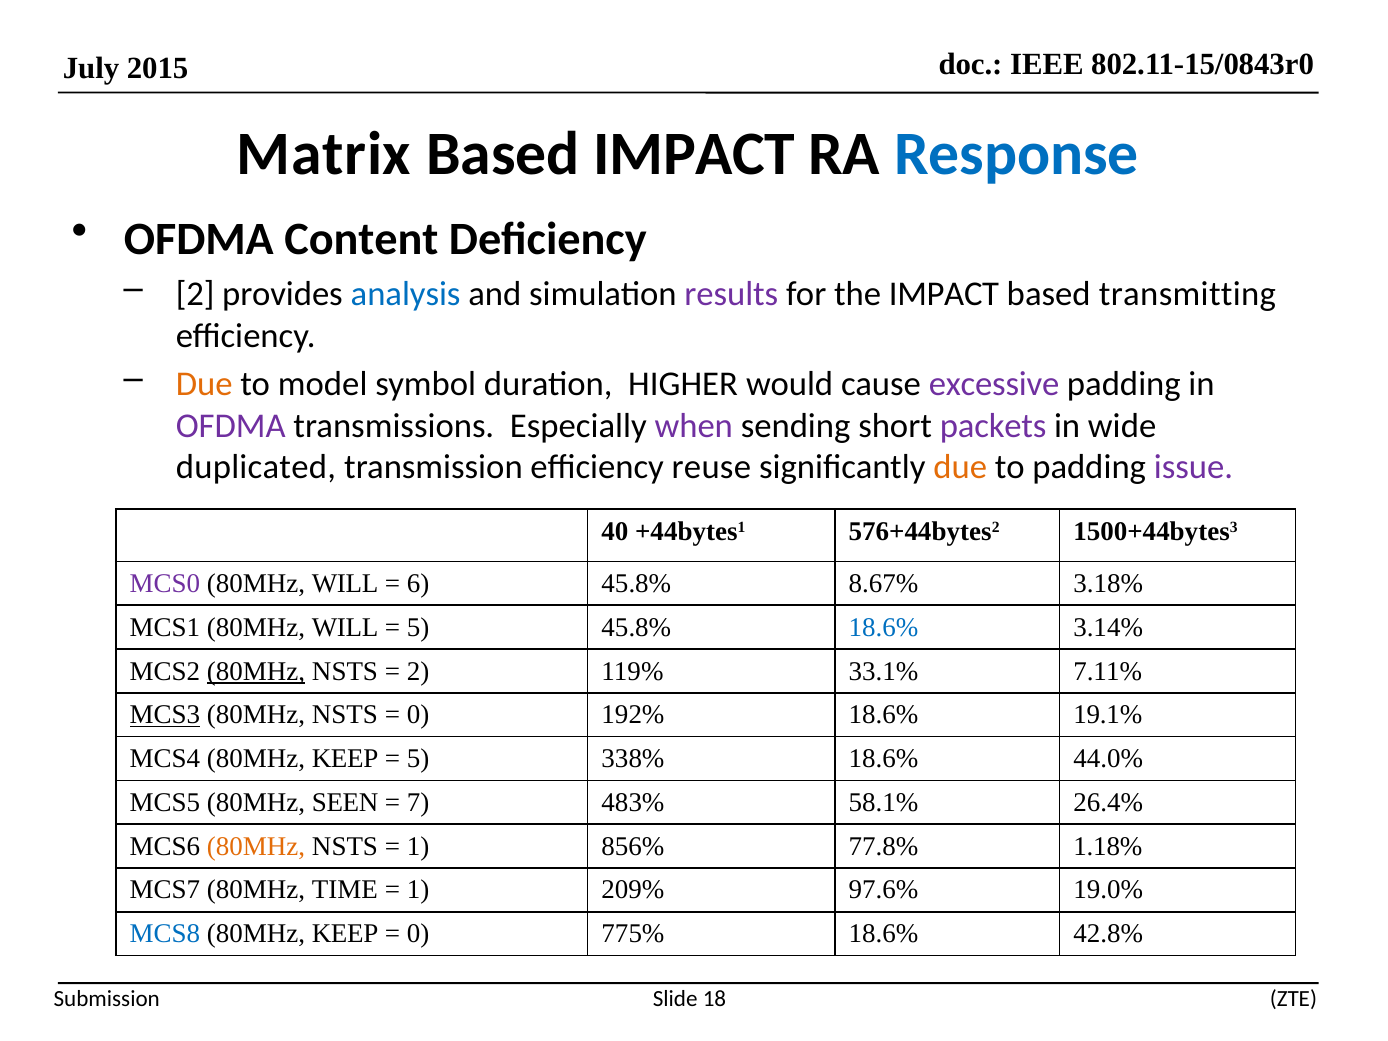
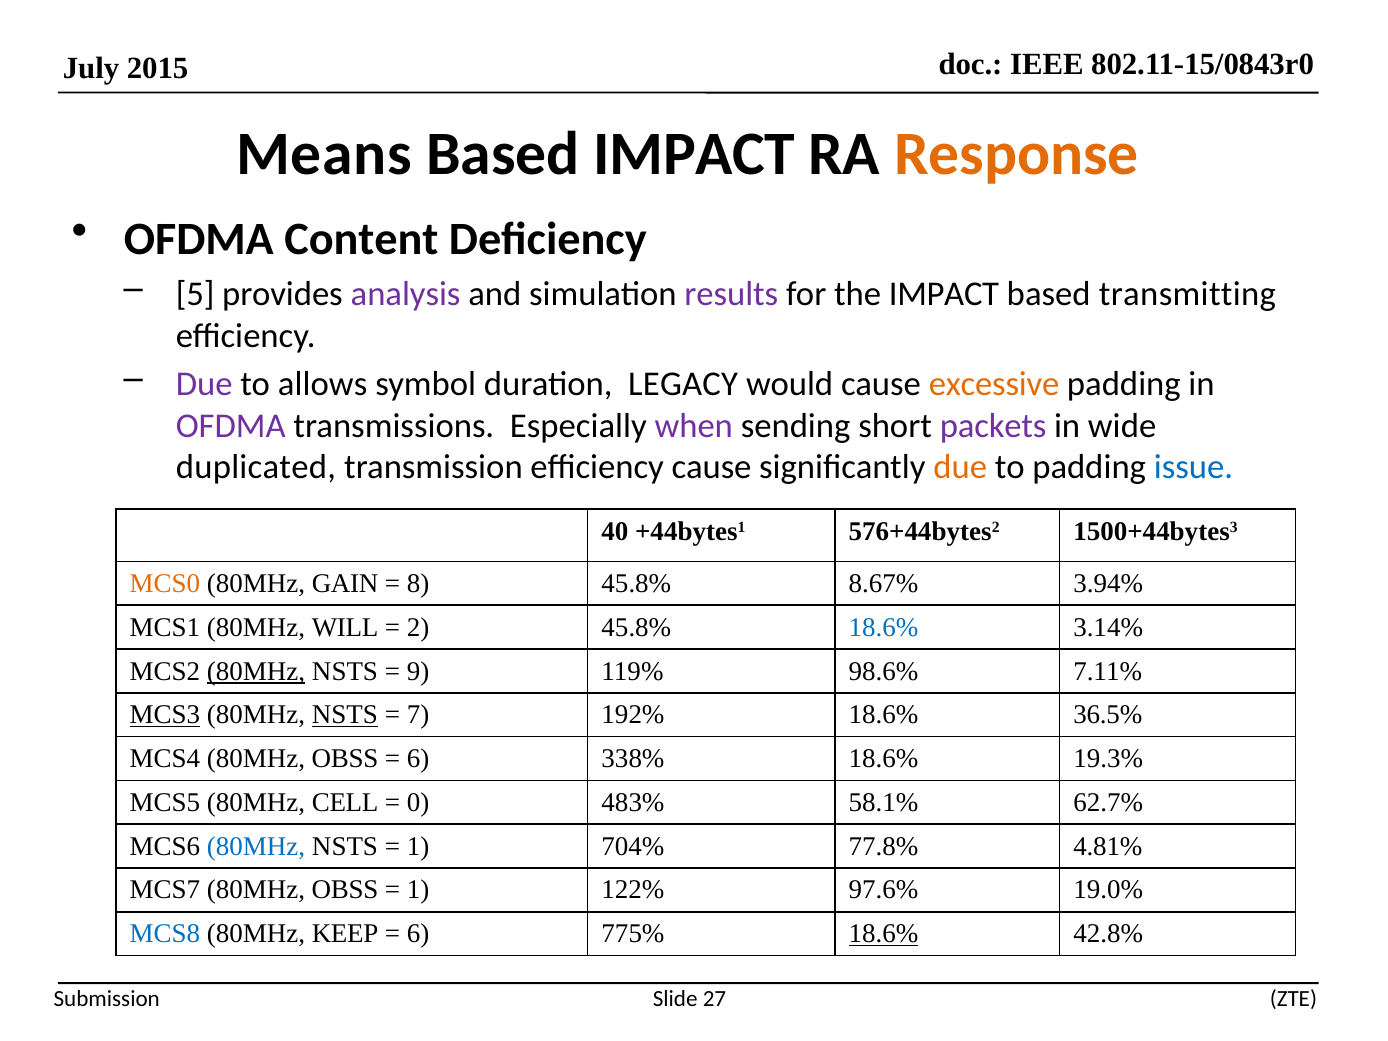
Matrix: Matrix -> Means (324, 155)
Response colour: blue -> orange (1017, 155)
2: 2 -> 5 (195, 294)
analysis colour: blue -> purple (406, 294)
Due colour: orange -> purple (204, 384)
model: model -> allows (323, 384)
HIGHER: HIGHER -> LEGACY (683, 384)
excessive colour: purple -> orange (994, 384)
efficiency reuse: reuse -> cause (712, 467)
issue colour: purple -> blue (1194, 467)
MCS0 colour: purple -> orange (165, 583)
WILL: WILL -> GAIN (345, 583)
6: 6 -> 8 (418, 583)
3.18%: 3.18% -> 3.94% (1108, 583)
5: 5 -> 2 (418, 627)
2: 2 -> 9 (418, 671)
33.1%: 33.1% -> 98.6% (883, 671)
NSTS underline: none -> present (345, 715)
0: 0 -> 7 (418, 715)
19.1%: 19.1% -> 36.5% (1108, 715)
MCS4 80MHz KEEP: KEEP -> OBSS (345, 759)
5: 5 -> 6 (418, 759)
44.0%: 44.0% -> 19.3% (1108, 759)
SEEN: SEEN -> CELL (345, 803)
7: 7 -> 0 (418, 803)
26.4%: 26.4% -> 62.7% (1108, 803)
80MHz colour: orange -> blue (256, 846)
856%: 856% -> 704% (633, 846)
1.18%: 1.18% -> 4.81% (1108, 846)
MCS7 80MHz TIME: TIME -> OBSS (345, 890)
209%: 209% -> 122% (633, 890)
0: 0 -> 6 (418, 934)
18.6% underline: none -> present (883, 934)
18: 18 -> 27 (714, 998)
